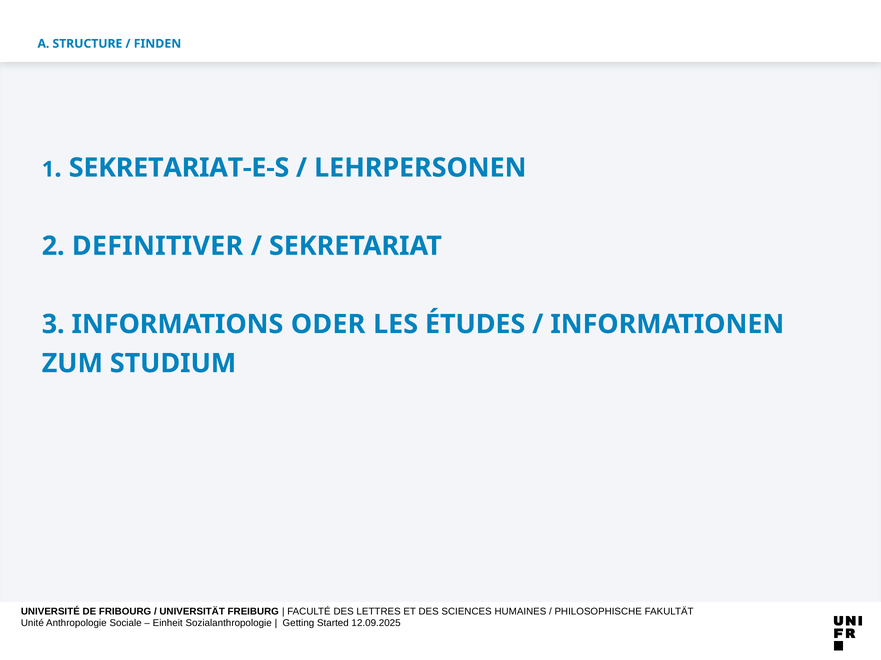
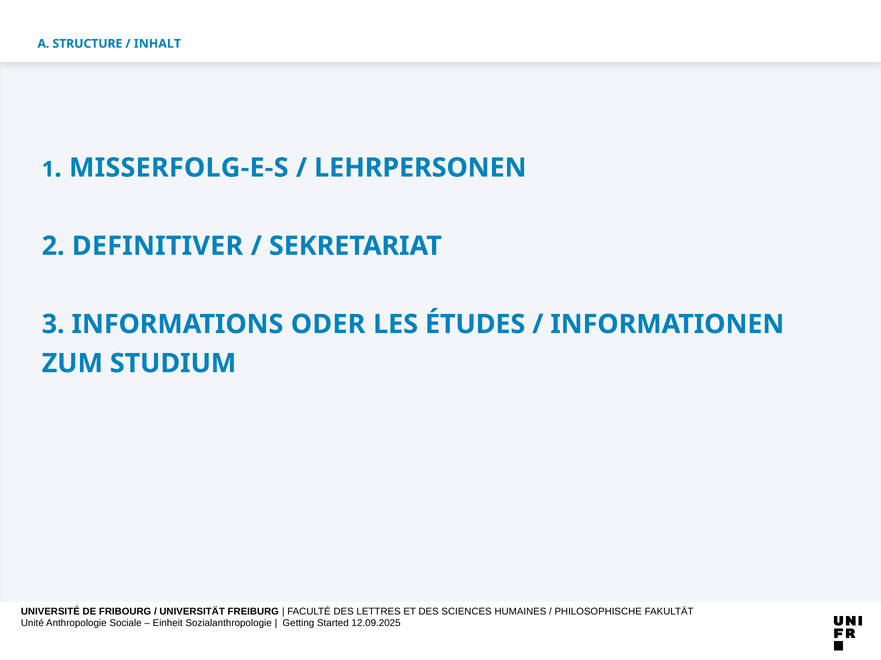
FINDEN: FINDEN -> INHALT (157, 44)
SEKRETARIAT-E-S: SEKRETARIAT-E-S -> MISSERFOLG-E-S (179, 168)
